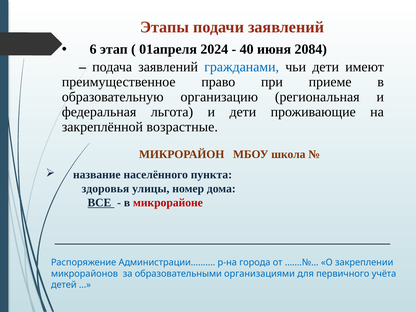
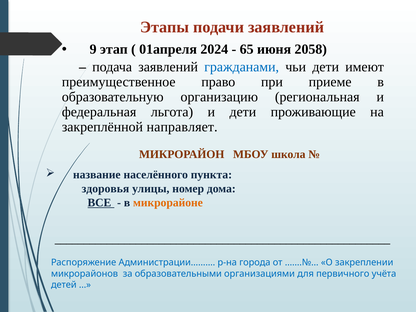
6: 6 -> 9 (93, 49)
40: 40 -> 65 (247, 49)
2084: 2084 -> 2058 (311, 49)
возрастные: возрастные -> направляет (182, 127)
микрорайоне colour: red -> orange (168, 203)
